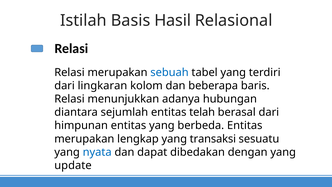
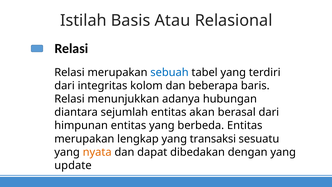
Hasil: Hasil -> Atau (172, 21)
lingkaran: lingkaran -> integritas (102, 86)
telah: telah -> akan (202, 112)
nyata colour: blue -> orange (97, 152)
